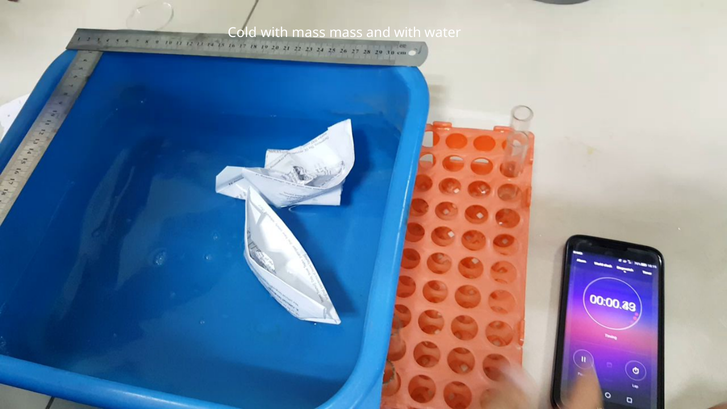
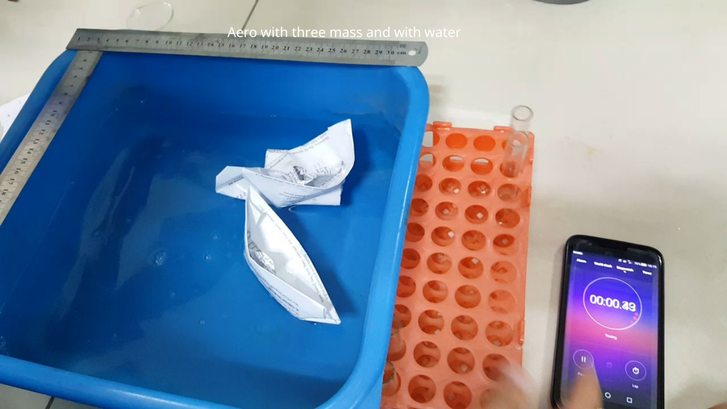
Cold: Cold -> Aero (242, 33)
with mass: mass -> three (309, 33)
